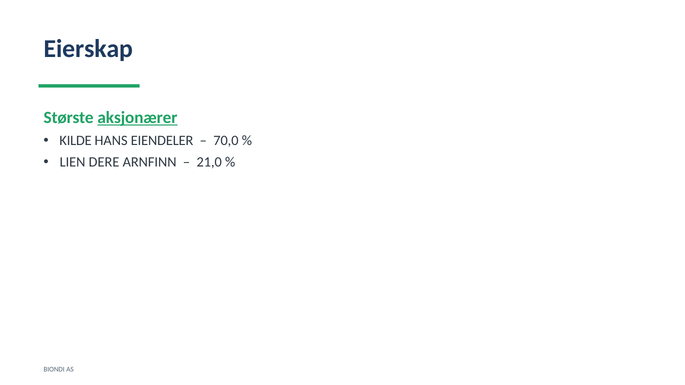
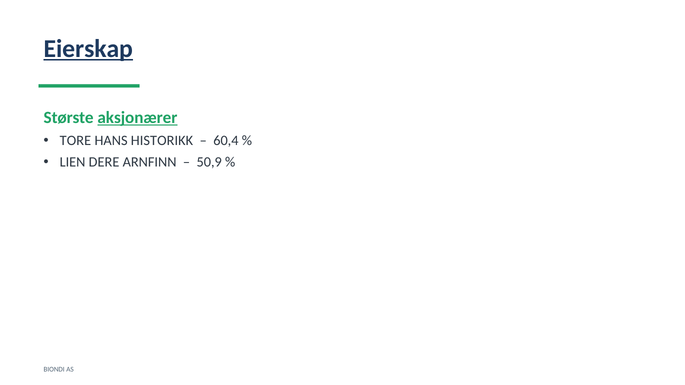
Eierskap underline: none -> present (88, 49)
KILDE: KILDE -> TORE (75, 141)
EIENDELER: EIENDELER -> HISTORIKK (162, 141)
70,0: 70,0 -> 60,4 (226, 141)
21,0: 21,0 -> 50,9 (209, 162)
